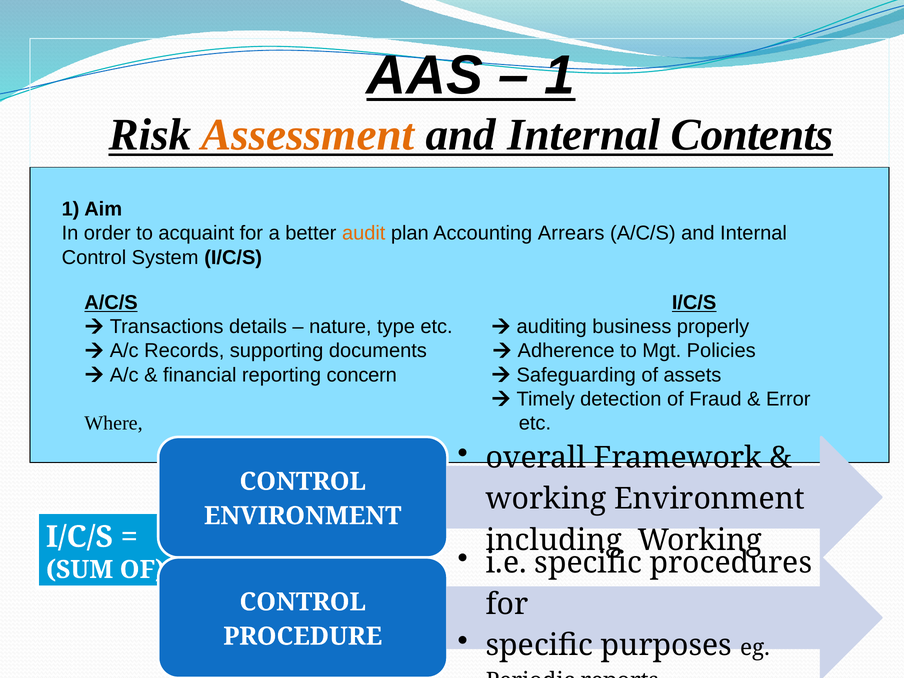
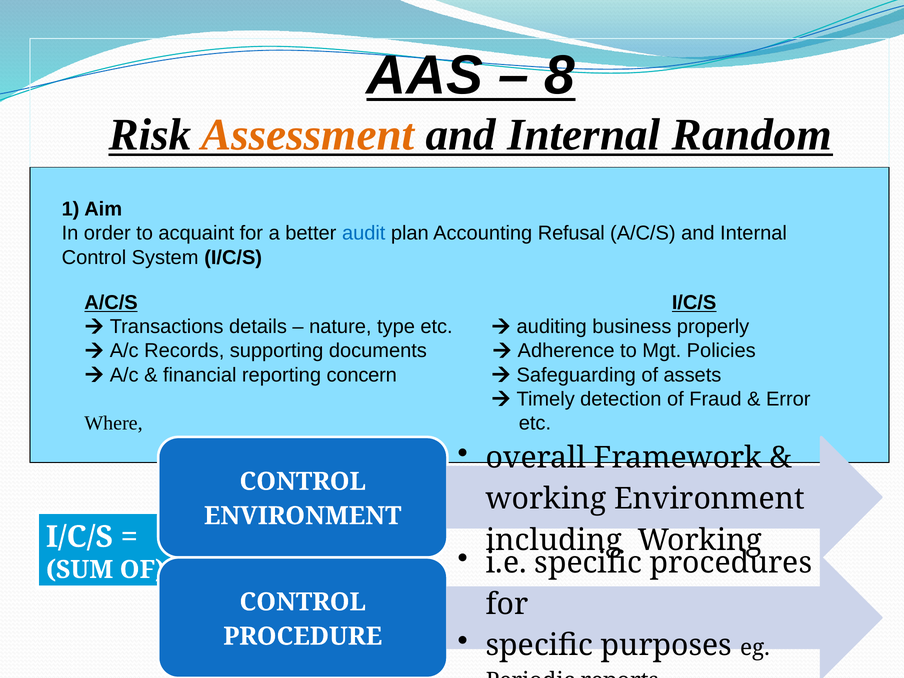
1: 1 -> 8 (559, 75)
Contents: Contents -> Random (752, 135)
audit colour: orange -> blue (364, 233)
Arrears: Arrears -> Refusal (571, 233)
